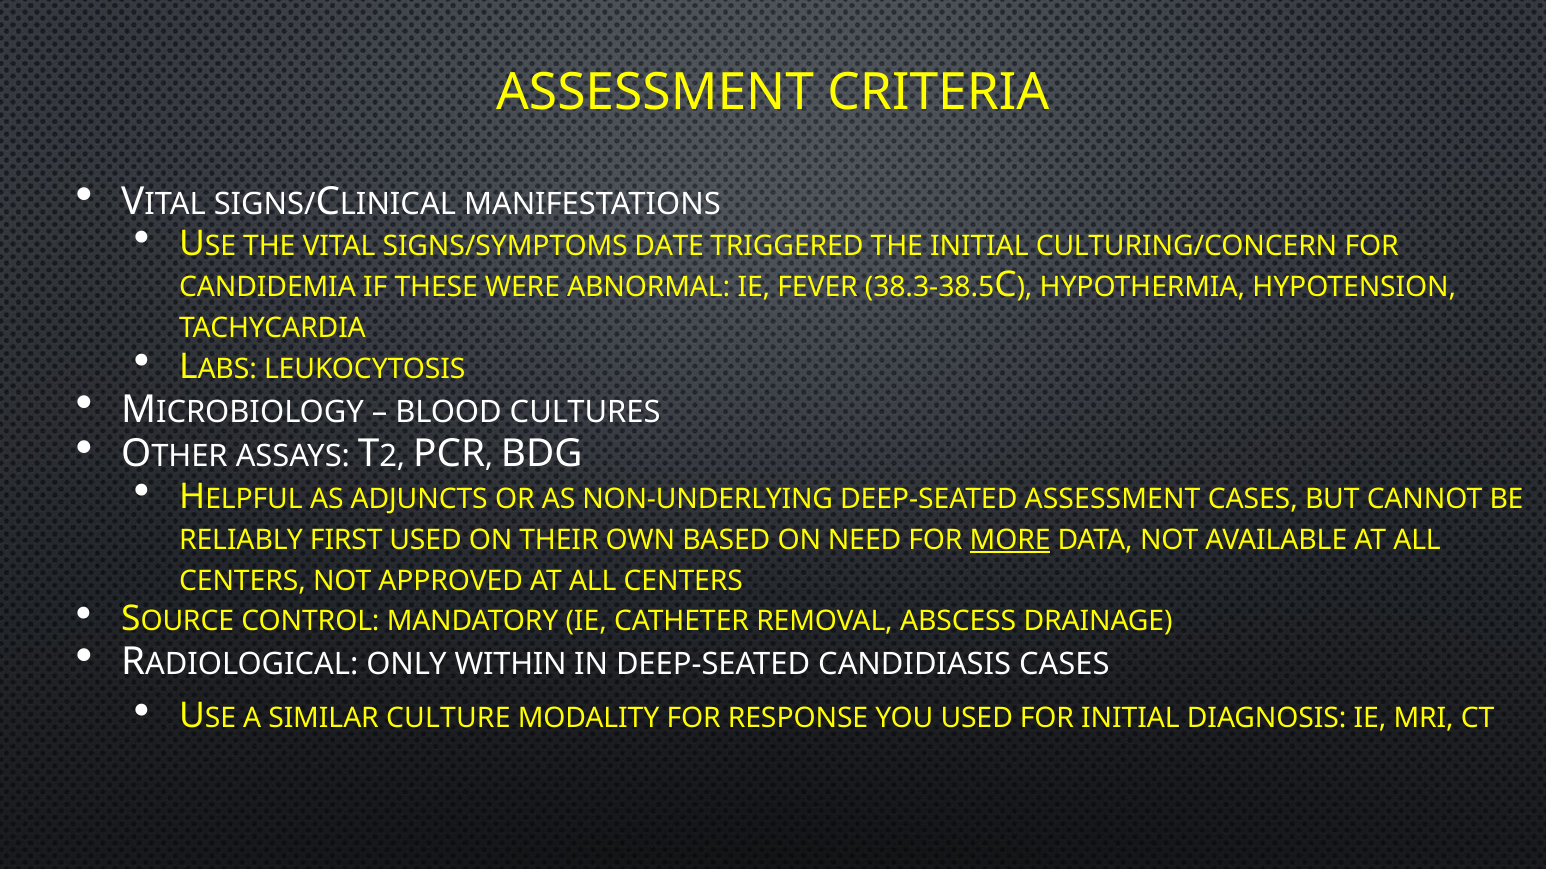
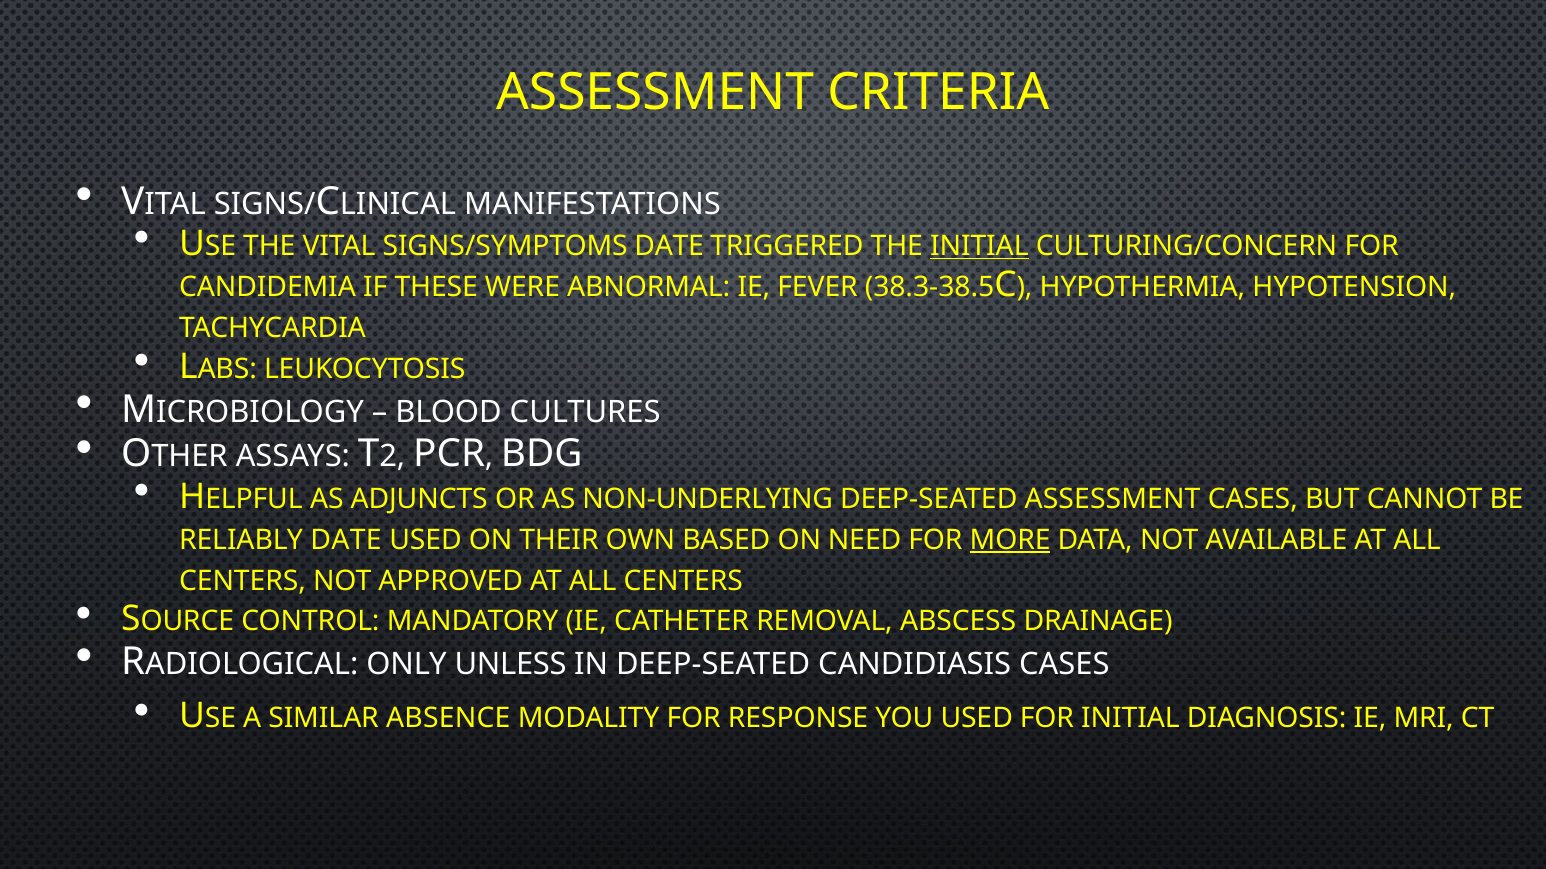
INITIAL underline: none -> present (979, 246)
RELIABLY FIRST: FIRST -> DATE (346, 540)
WITHIN: WITHIN -> UNLESS (511, 665)
CULTURE: CULTURE -> ABSENCE (448, 719)
